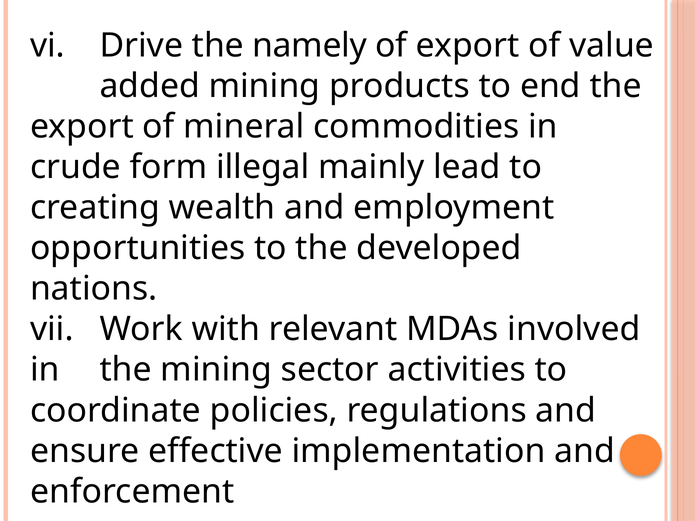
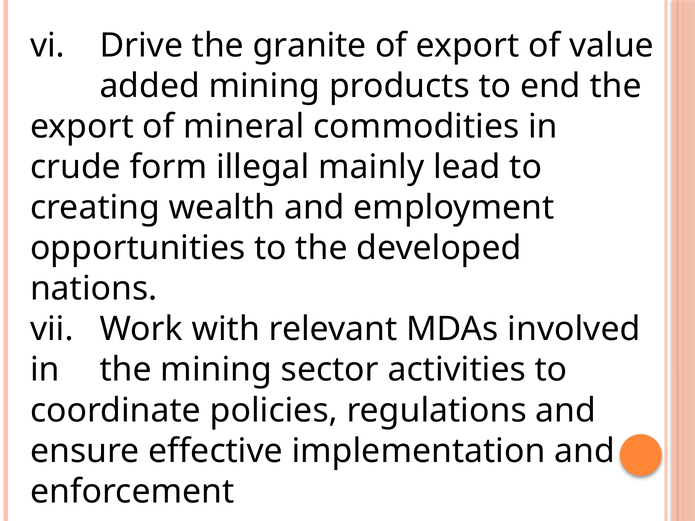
namely: namely -> granite (310, 46)
